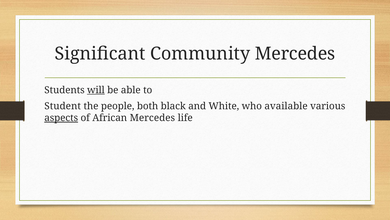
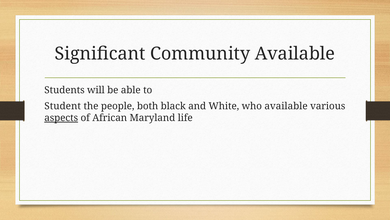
Community Mercedes: Mercedes -> Available (295, 54)
will underline: present -> none (96, 90)
African Mercedes: Mercedes -> Maryland (152, 118)
